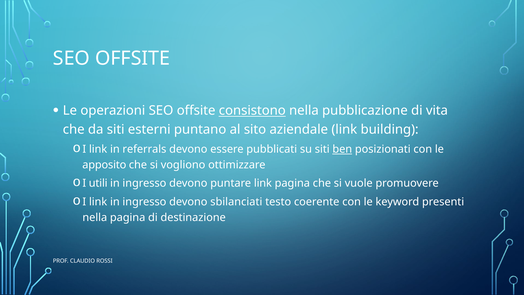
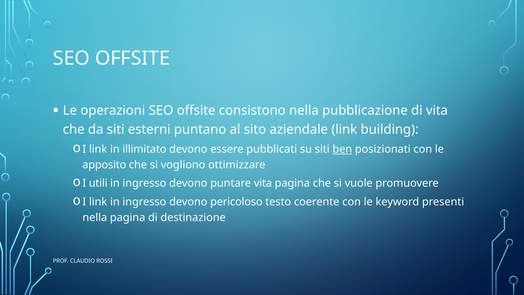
consistono underline: present -> none (252, 111)
referrals: referrals -> illimitato (144, 149)
puntare link: link -> vita (263, 183)
sbilanciati: sbilanciati -> pericoloso (236, 202)
